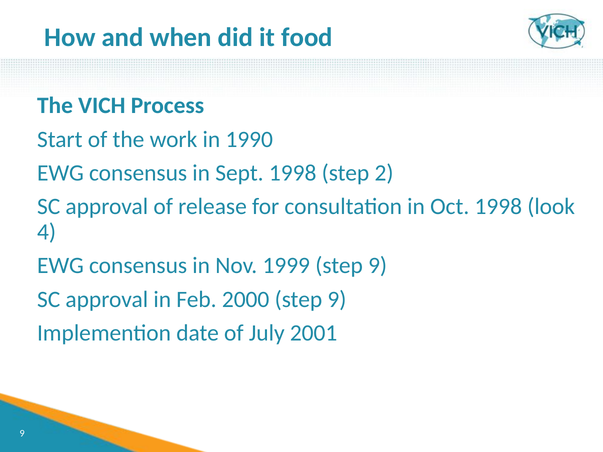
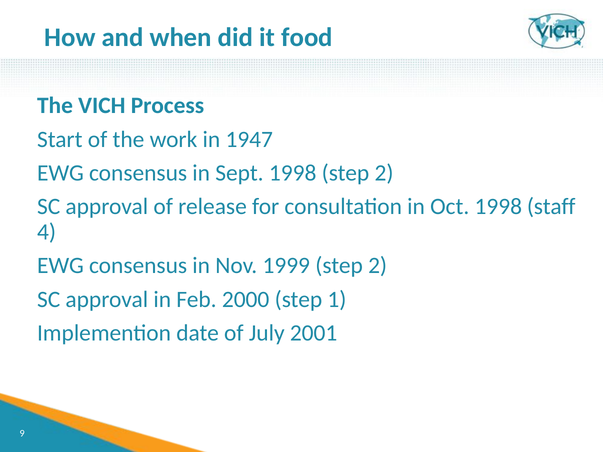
1990: 1990 -> 1947 (249, 139)
look: look -> staff (551, 207)
1999 step 9: 9 -> 2 (378, 266)
2000 step 9: 9 -> 1 (337, 300)
